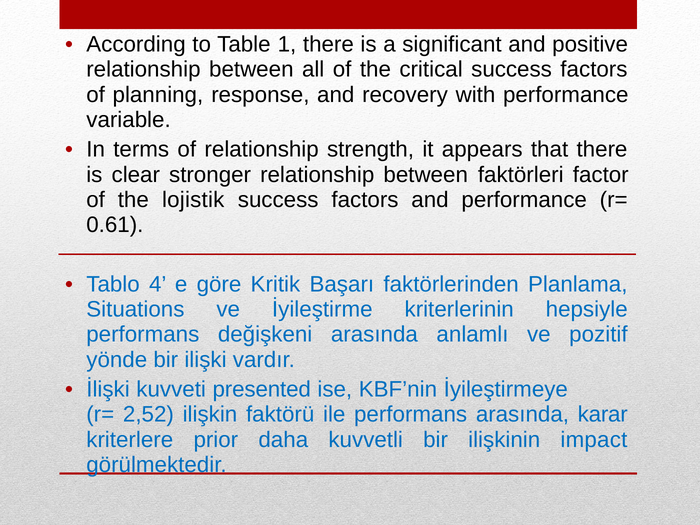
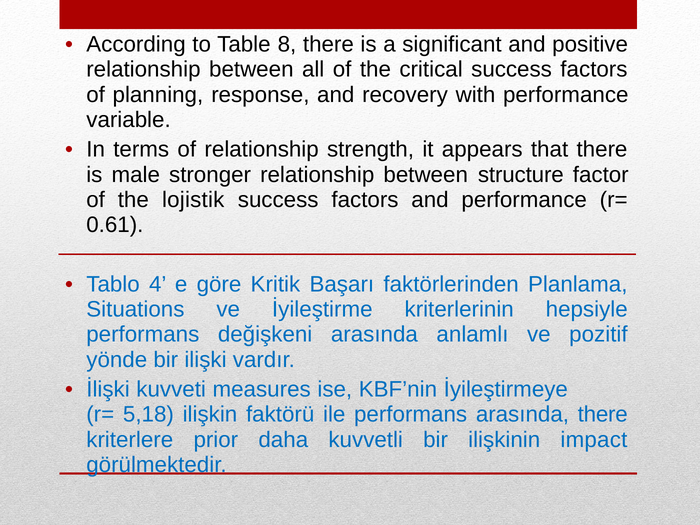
1: 1 -> 8 (287, 44)
clear: clear -> male (136, 175)
faktörleri: faktörleri -> structure (521, 175)
presented: presented -> measures (262, 389)
2,52: 2,52 -> 5,18 (148, 415)
arasında karar: karar -> there (603, 415)
